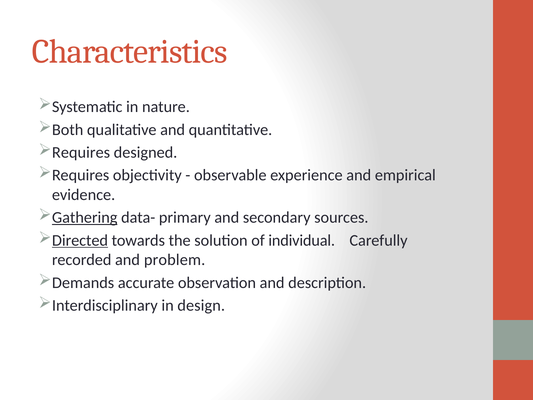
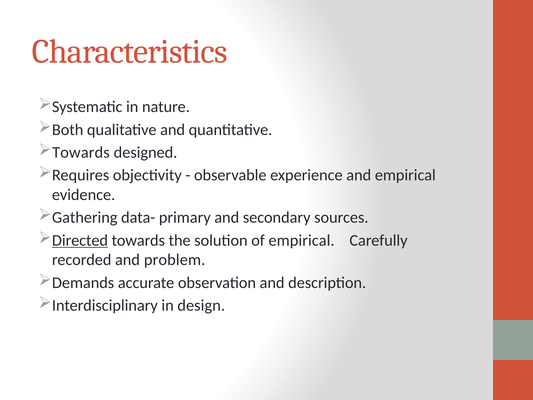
Requires: Requires -> Towards (81, 152)
Gathering underline: present -> none (85, 217)
of individual: individual -> empirical (302, 240)
